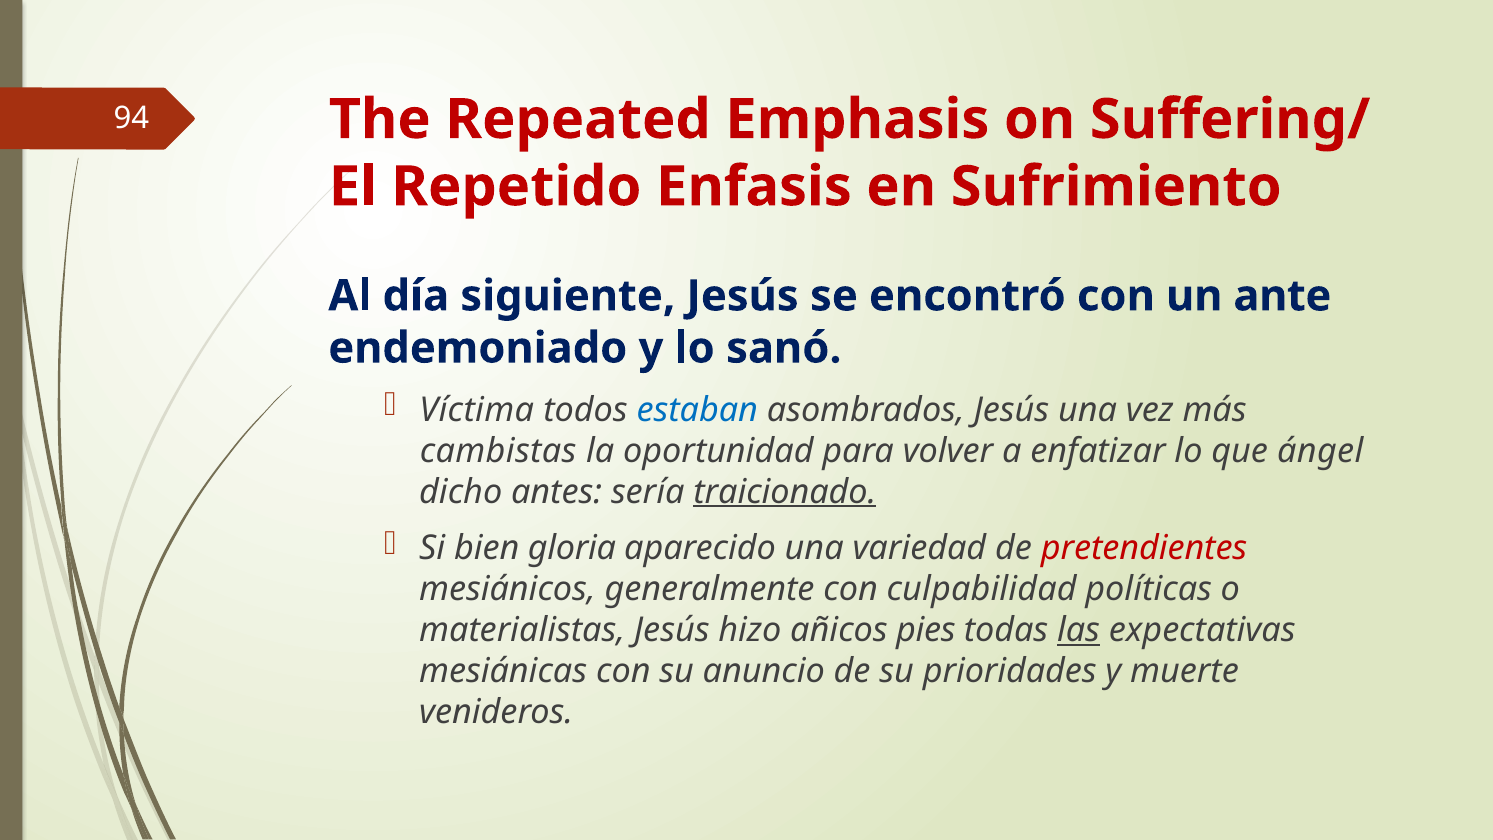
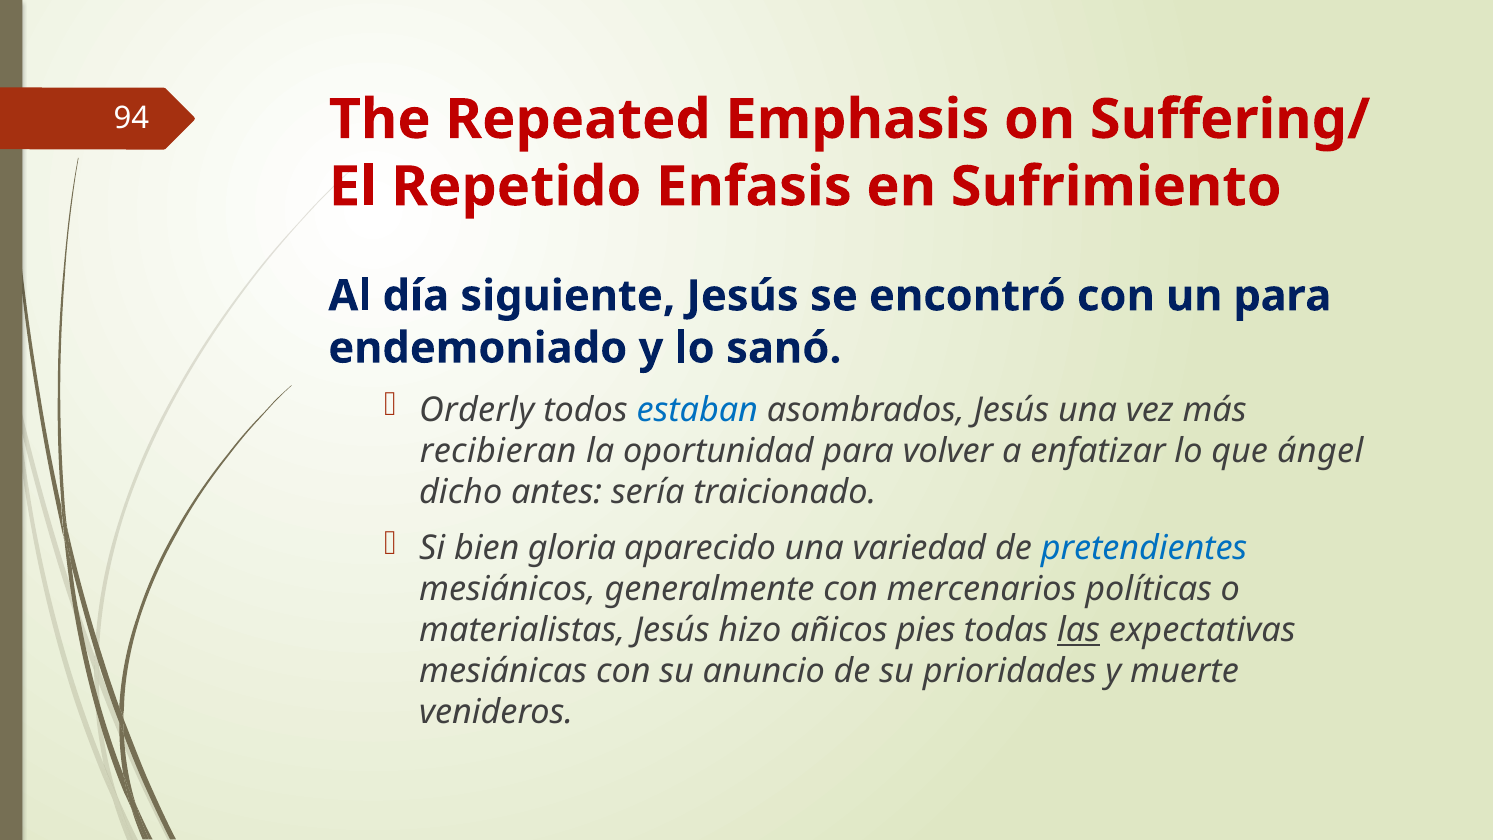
un ante: ante -> para (1282, 296)
Víctima: Víctima -> Orderly (477, 410)
cambistas: cambistas -> recibieran (498, 451)
traicionado underline: present -> none (785, 492)
pretendientes colour: red -> blue (1144, 548)
culpabilidad: culpabilidad -> mercenarios (982, 589)
